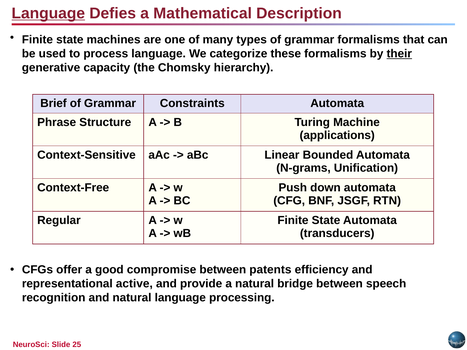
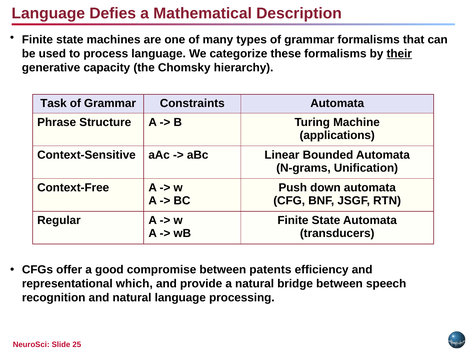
Language underline: present -> none (48, 13)
Brief: Brief -> Task (54, 103)
active: active -> which (134, 284)
